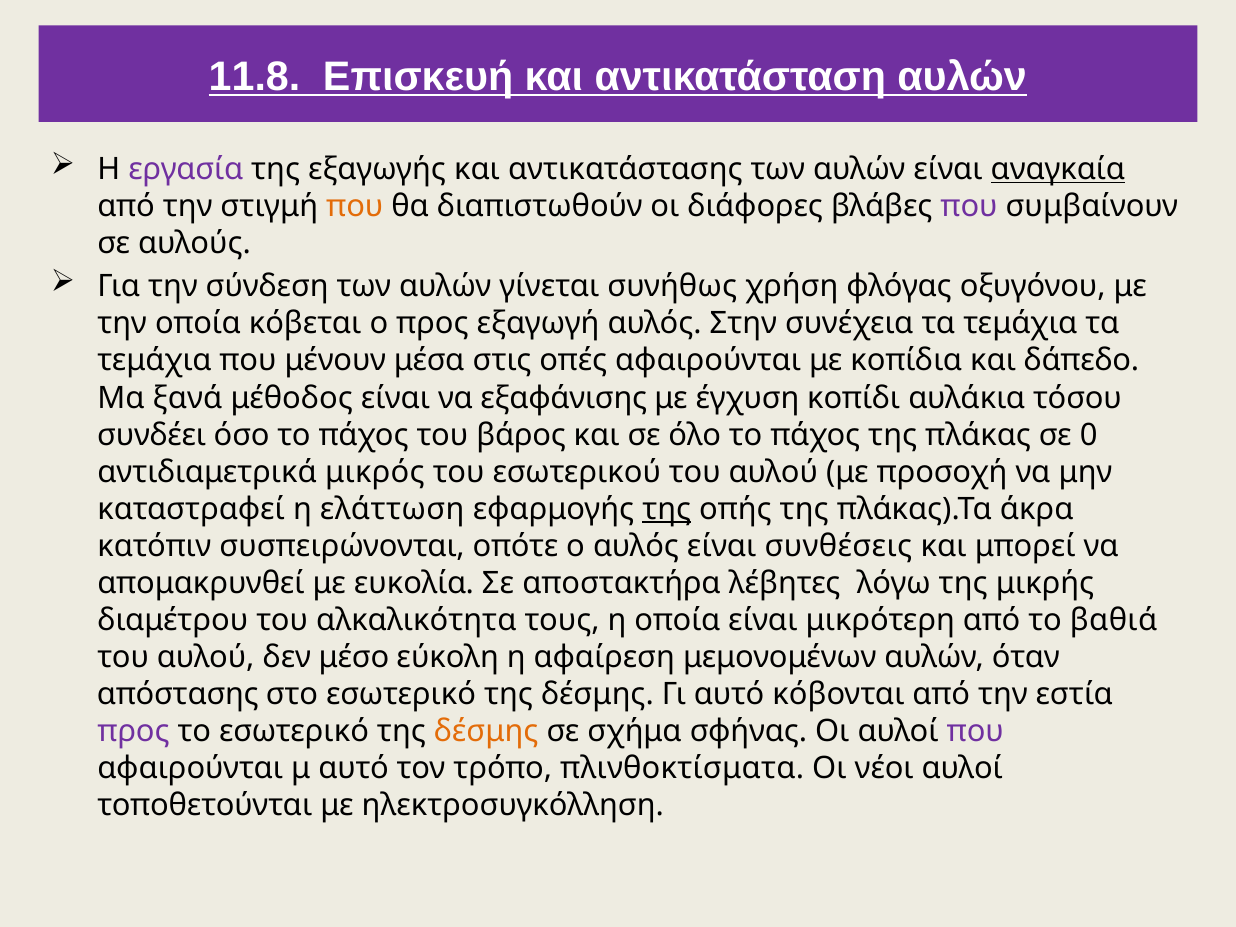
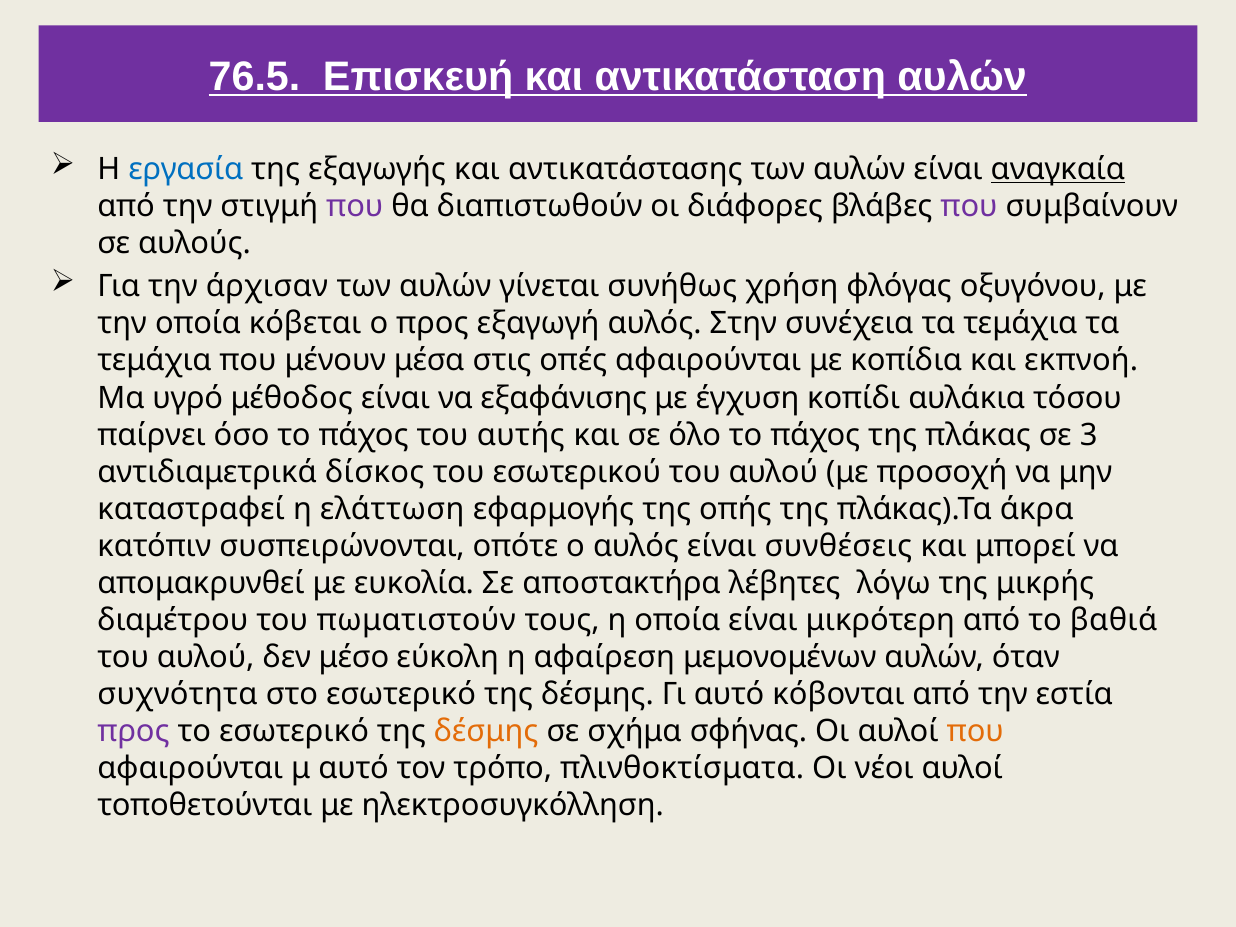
11.8: 11.8 -> 76.5 (254, 77)
εργασία colour: purple -> blue (186, 169)
που colour: orange -> purple (355, 206)
σύνδεση: σύνδεση -> άρχισαν (267, 287)
δάπεδο: δάπεδο -> εκπνοή (1081, 361)
ξανά: ξανά -> υγρό (188, 398)
συνδέει: συνδέει -> παίρνει (152, 435)
βάρος: βάρος -> αυτής (521, 435)
0: 0 -> 3 (1089, 435)
μικρός: μικρός -> δίσκος (375, 472)
της underline: present -> none (667, 509)
αλκαλικότητα: αλκαλικότητα -> πωματιστούν (416, 620)
απόστασης: απόστασης -> συχνότητα (178, 694)
που colour: purple -> orange (975, 732)
